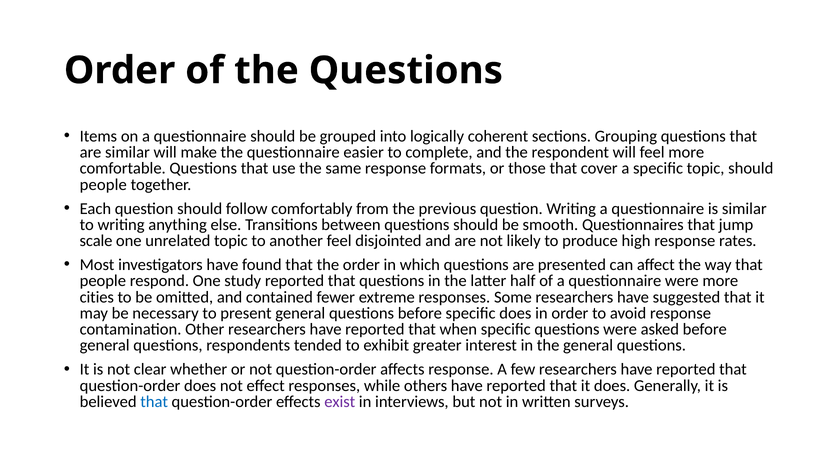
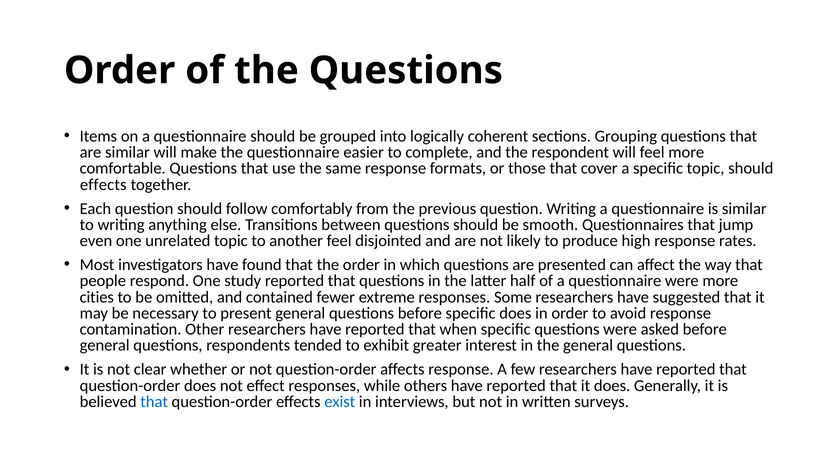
people: people -> effects (103, 185)
scale: scale -> even (96, 241)
exist colour: purple -> blue (340, 402)
